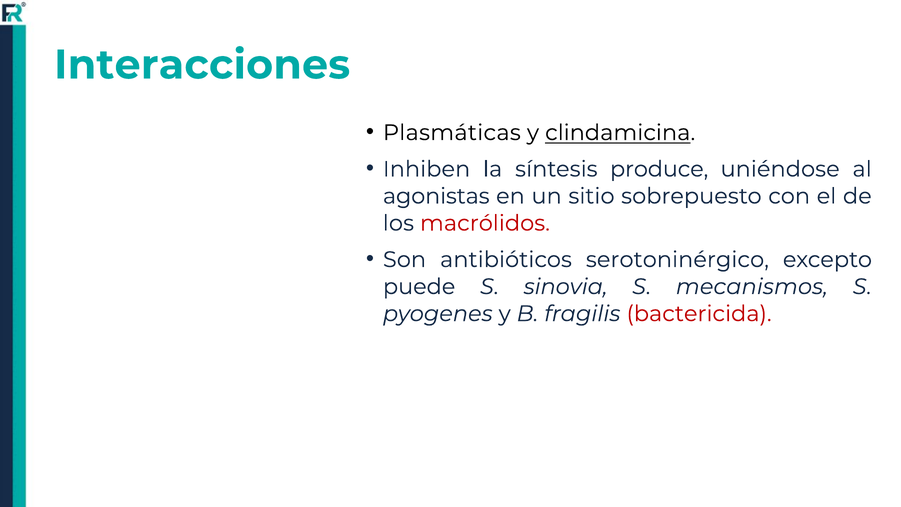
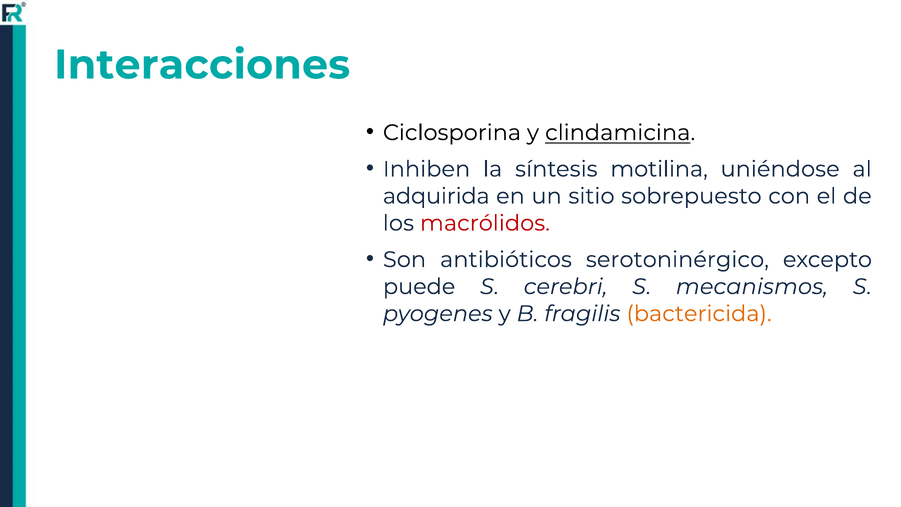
Plasmáticas: Plasmáticas -> Ciclosporina (452, 133)
produce: produce -> motilina (659, 169)
agonistas: agonistas -> adquirida (436, 196)
sinovia: sinovia -> cerebri (566, 287)
bactericida colour: red -> orange (699, 314)
